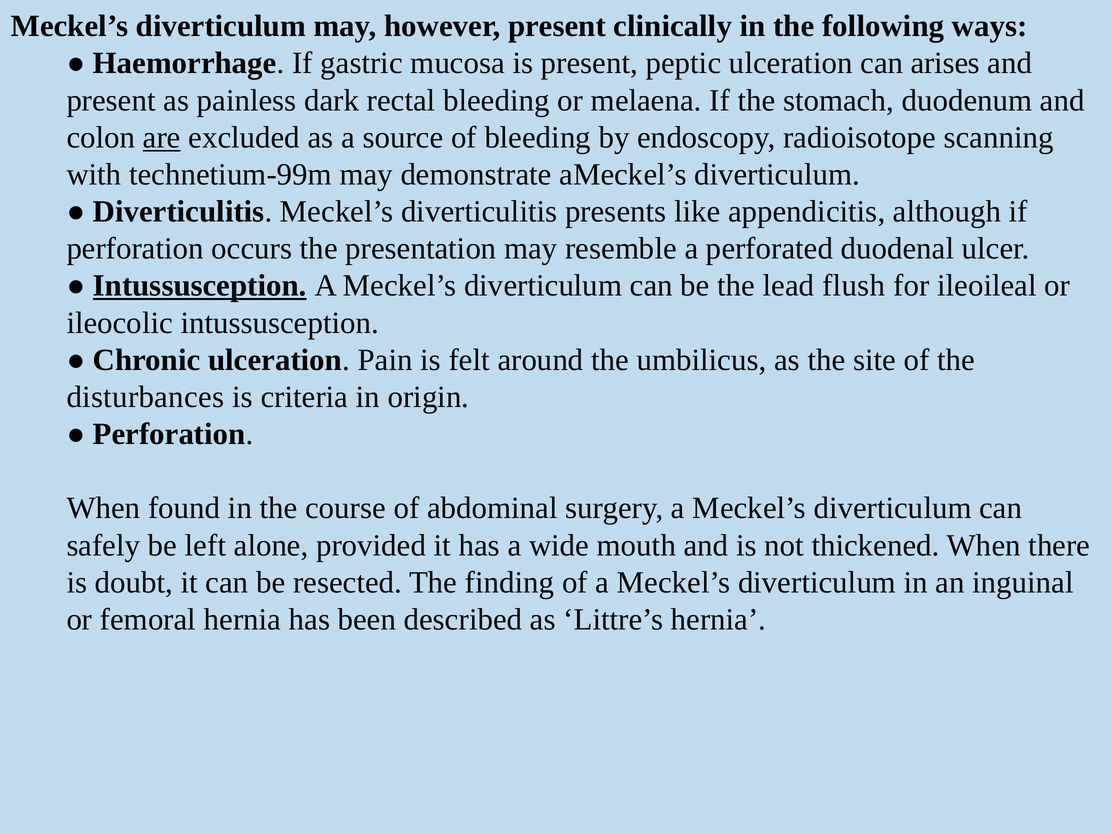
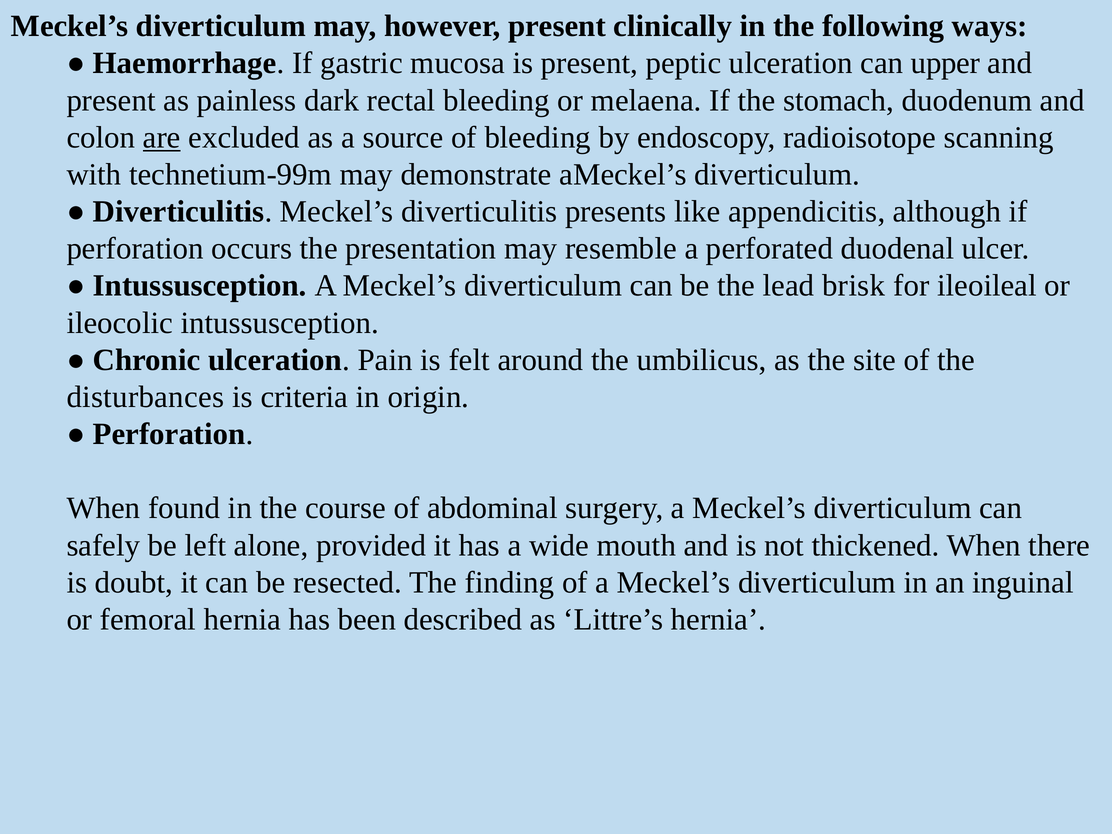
arises: arises -> upper (945, 63)
Intussusception underline: present -> none (200, 286)
flush: flush -> brisk (854, 286)
